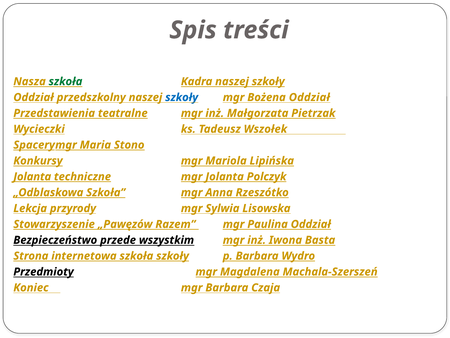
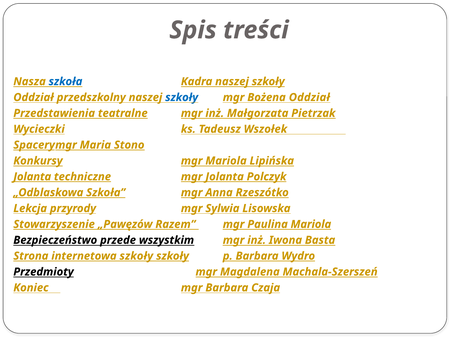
szkoła colour: green -> blue (65, 81)
Paulina Oddział: Oddział -> Mariola (311, 224)
internetowa szkoła: szkoła -> szkoły (136, 256)
